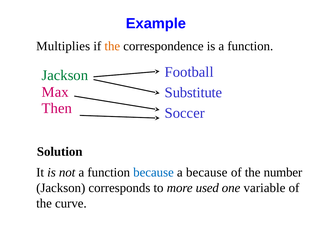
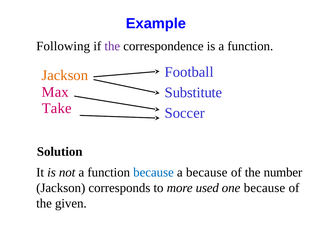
Multiplies: Multiplies -> Following (63, 46)
the colour: orange -> purple (112, 46)
Jackson colour: green -> orange (65, 75)
Then: Then -> Take (57, 108)
one variable: variable -> because (264, 188)
curve: curve -> given (71, 203)
